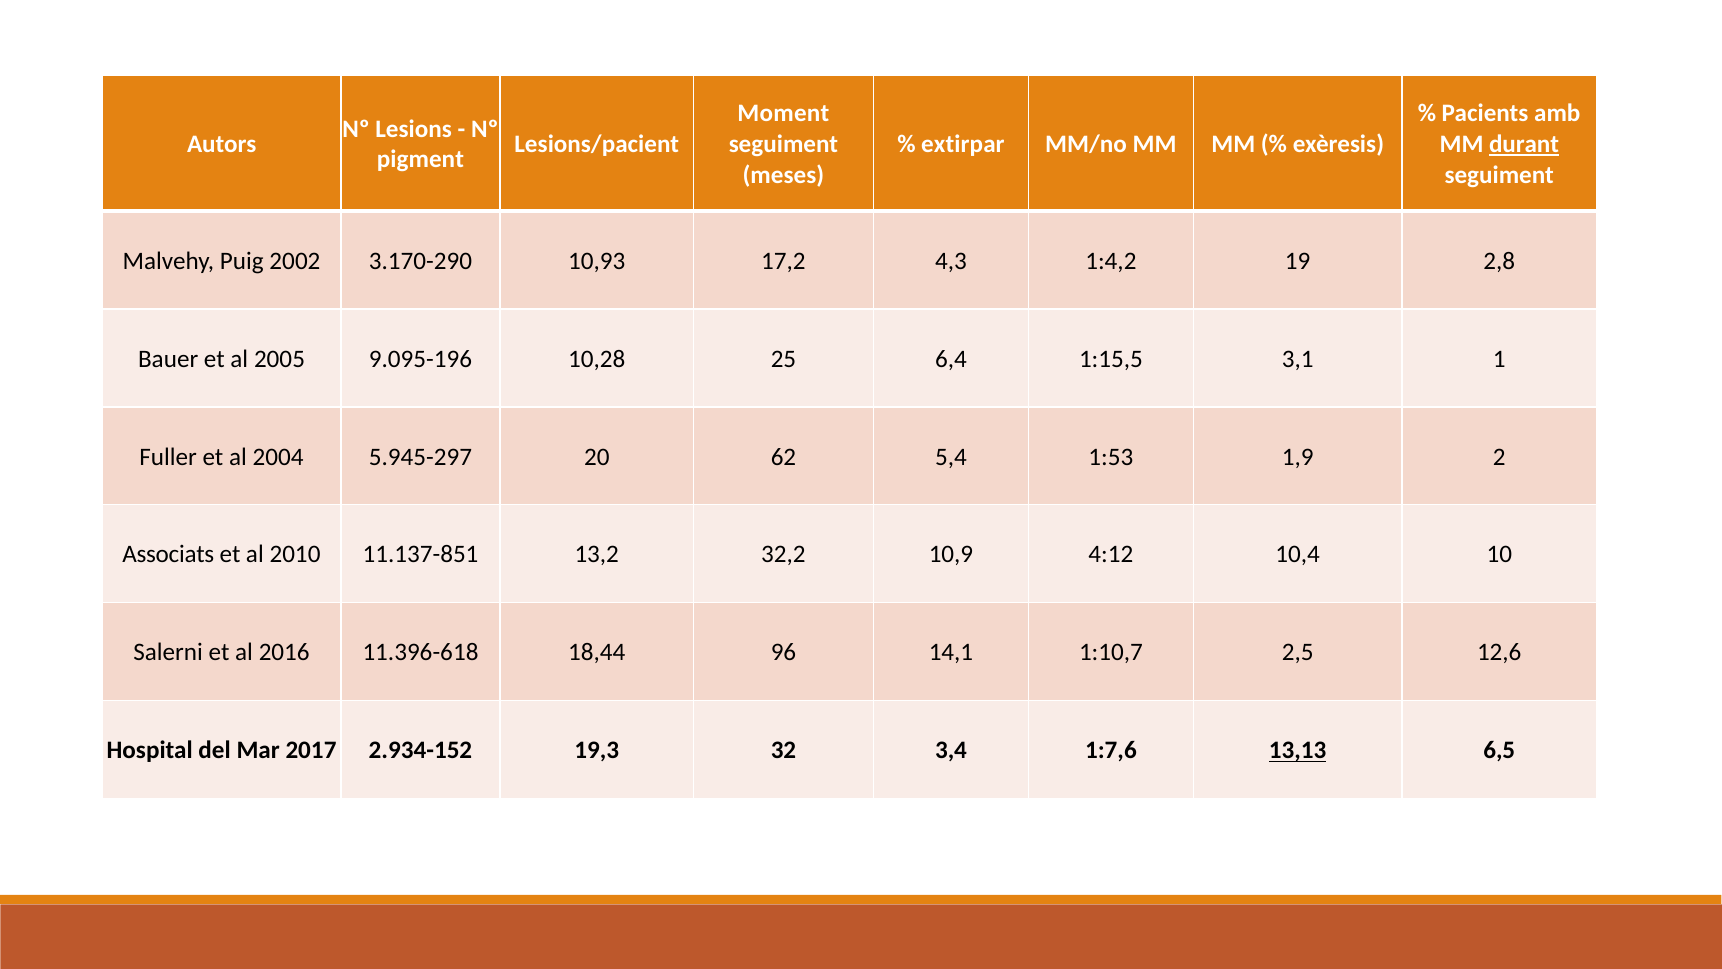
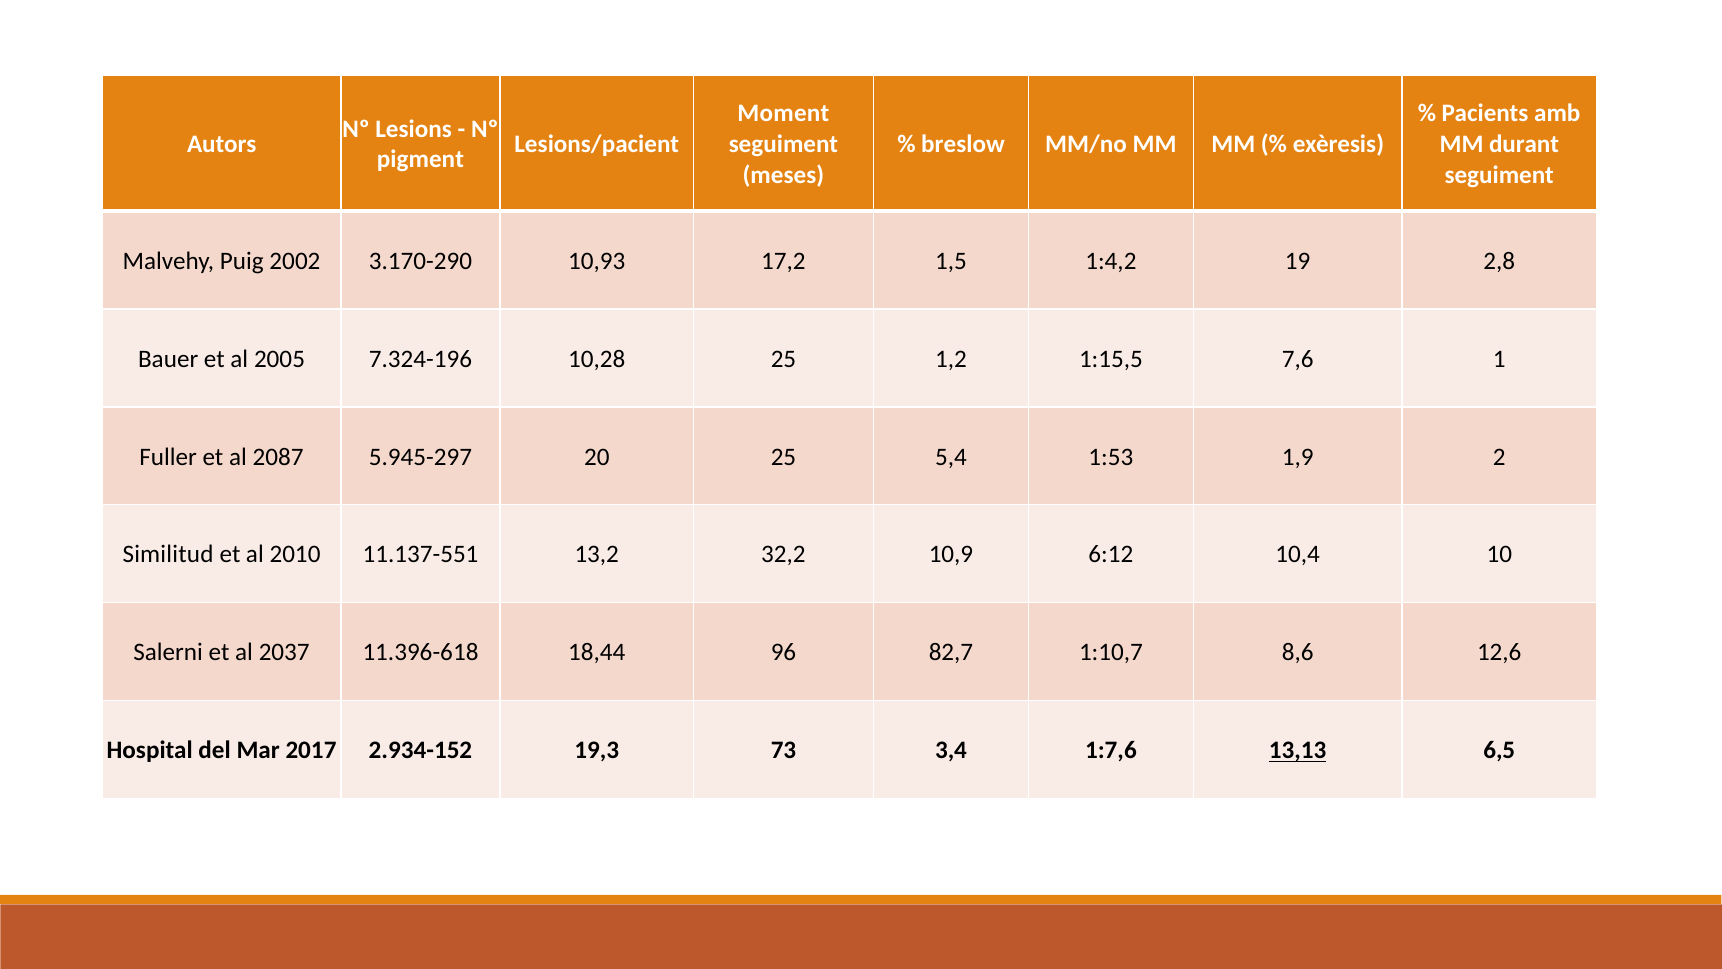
extirpar: extirpar -> breslow (963, 144)
durant underline: present -> none (1524, 144)
4,3: 4,3 -> 1,5 (951, 261)
9.095-196: 9.095-196 -> 7.324-196 (420, 359)
6,4: 6,4 -> 1,2 (951, 359)
3,1: 3,1 -> 7,6 (1298, 359)
2004: 2004 -> 2087 (278, 457)
20 62: 62 -> 25 (783, 457)
Associats: Associats -> Similitud (168, 554)
11.137-851: 11.137-851 -> 11.137-551 (420, 554)
4:12: 4:12 -> 6:12 (1111, 554)
2016: 2016 -> 2037 (284, 652)
14,1: 14,1 -> 82,7 (951, 652)
2,5: 2,5 -> 8,6 (1298, 652)
32: 32 -> 73 (783, 750)
